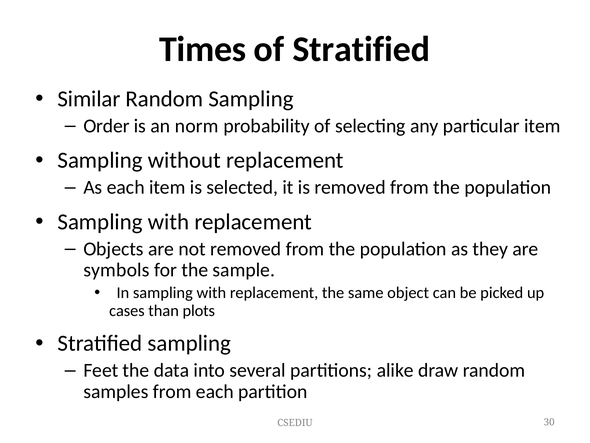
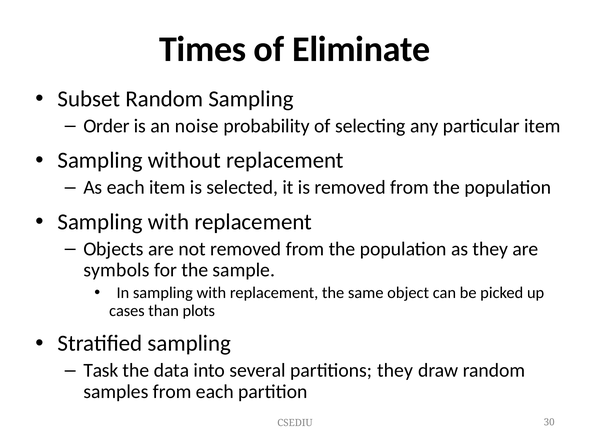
of Stratified: Stratified -> Eliminate (361, 49)
Similar: Similar -> Subset (89, 99)
norm: norm -> noise (197, 126)
Feet: Feet -> Task (101, 370)
partitions alike: alike -> they (395, 370)
